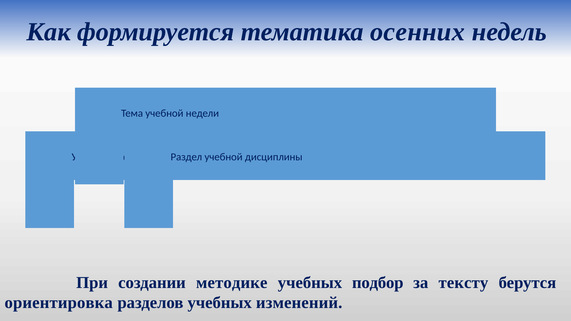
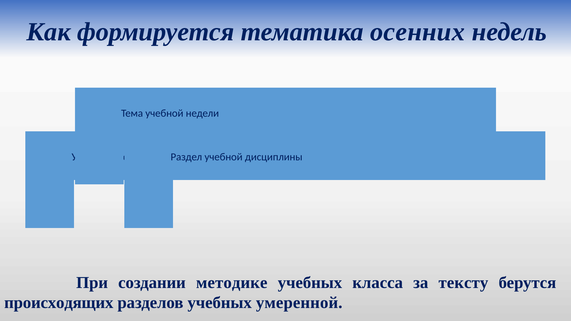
подбор: подбор -> класса (378, 283)
ориентировка: ориентировка -> происходящих (59, 303)
изменений: изменений -> умеренной (299, 303)
